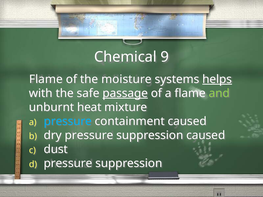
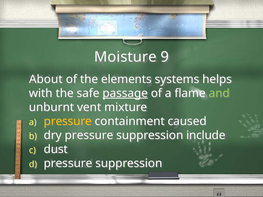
Chemical: Chemical -> Moisture (125, 57)
Flame: Flame -> About (46, 79)
moisture: moisture -> elements (126, 79)
helps underline: present -> none (217, 79)
heat: heat -> vent (89, 107)
pressure colour: light blue -> yellow (68, 121)
suppression caused: caused -> include (206, 135)
